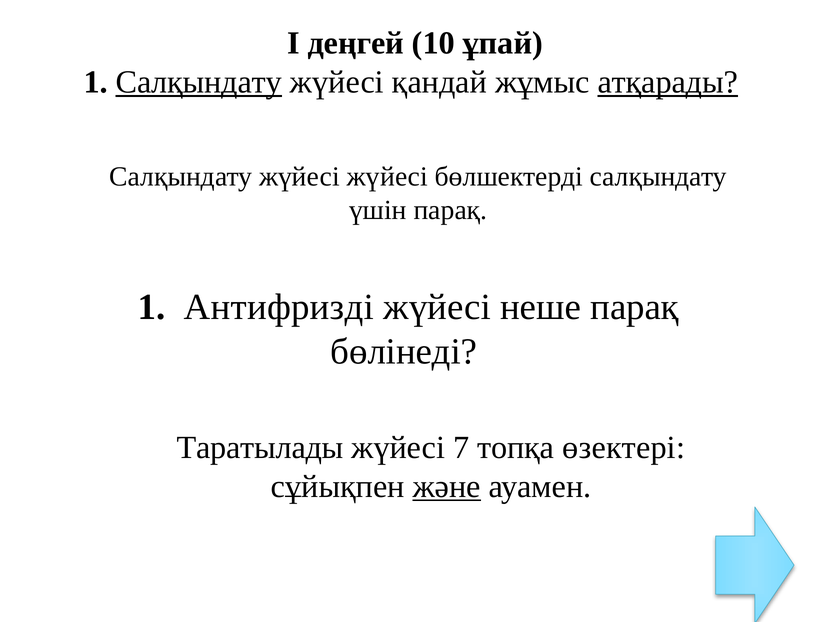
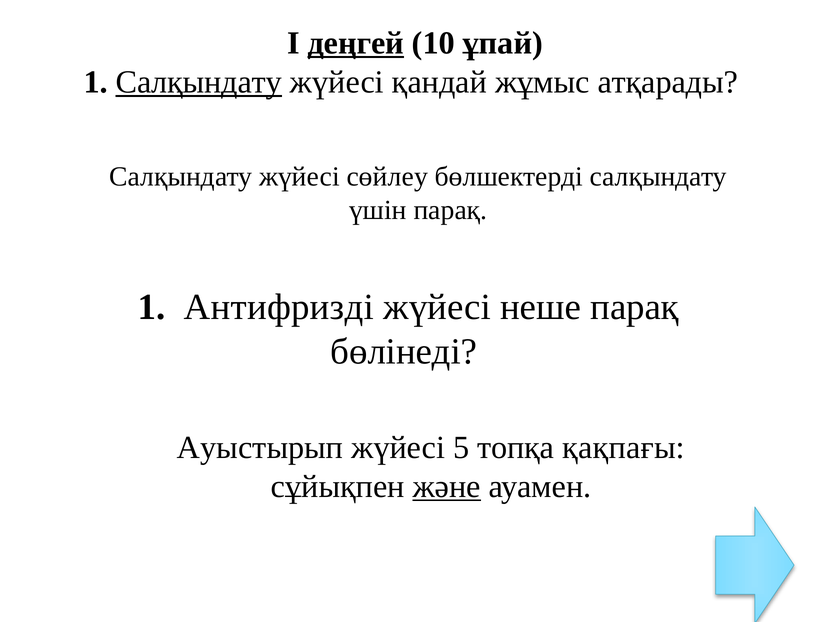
деңгей underline: none -> present (356, 43)
атқарады underline: present -> none (668, 82)
жүйесі жүйесі: жүйесі -> сөйлеу (387, 177)
Таратылады: Таратылады -> Ауыстырып (260, 448)
7: 7 -> 5 (461, 448)
өзектері: өзектері -> қақпағы (624, 448)
